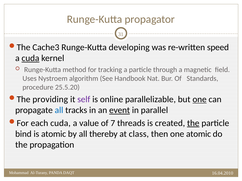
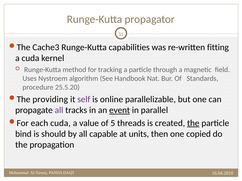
developing: developing -> capabilities (129, 47)
speed: speed -> fitting (218, 47)
cuda underline: present -> none (30, 58)
one underline: present -> none (200, 100)
all colour: blue -> purple (59, 110)
7: 7 -> 5 (113, 123)
is atomic: atomic -> should (54, 134)
thereby: thereby -> capable (103, 134)
class: class -> units (139, 134)
one atomic: atomic -> copied (199, 134)
